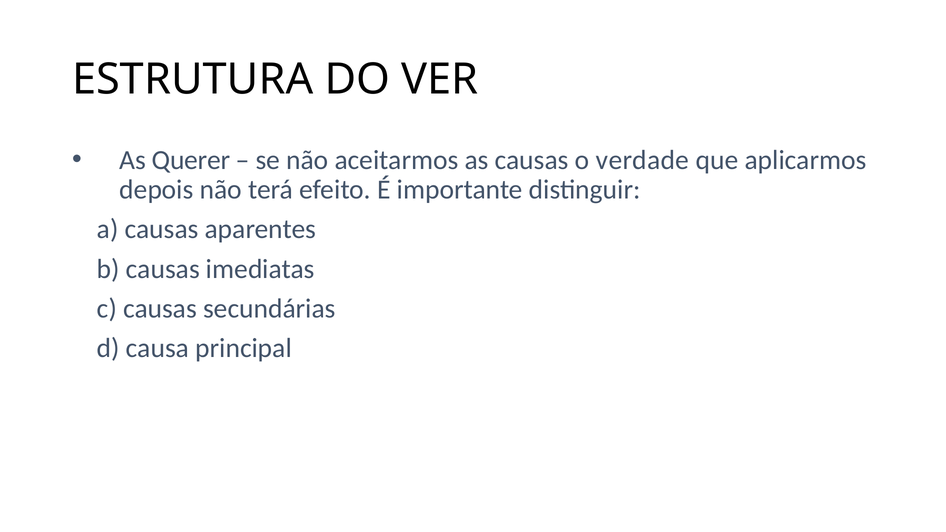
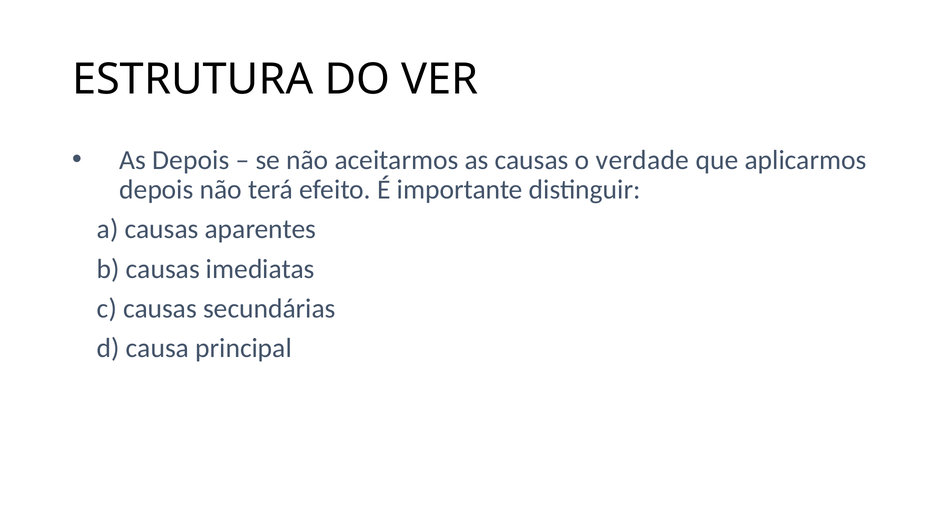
As Querer: Querer -> Depois (191, 160)
